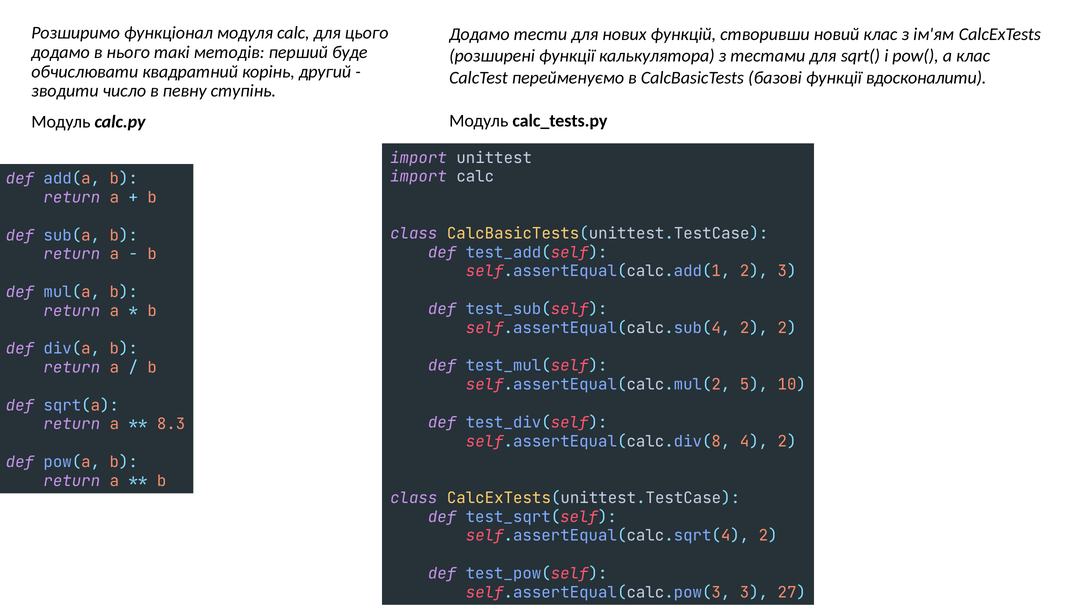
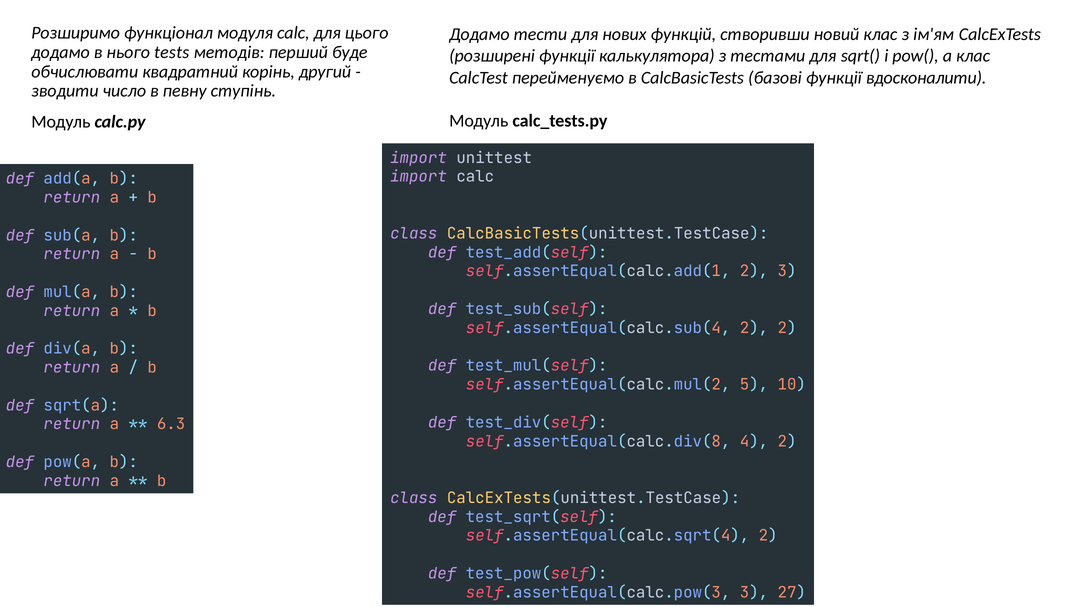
такі: такі -> tests (172, 52)
8.3: 8.3 -> 6.3 (171, 424)
